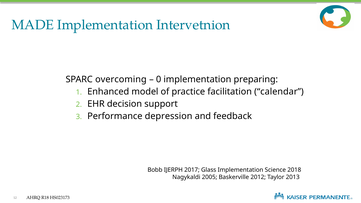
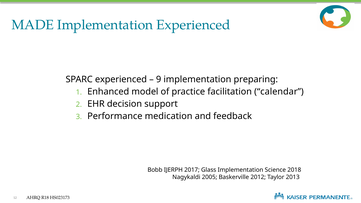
Implementation Intervetnion: Intervetnion -> Experienced (193, 25)
SPARC overcoming: overcoming -> experienced (121, 80)
0: 0 -> 9 (159, 80)
depression: depression -> medication (169, 116)
